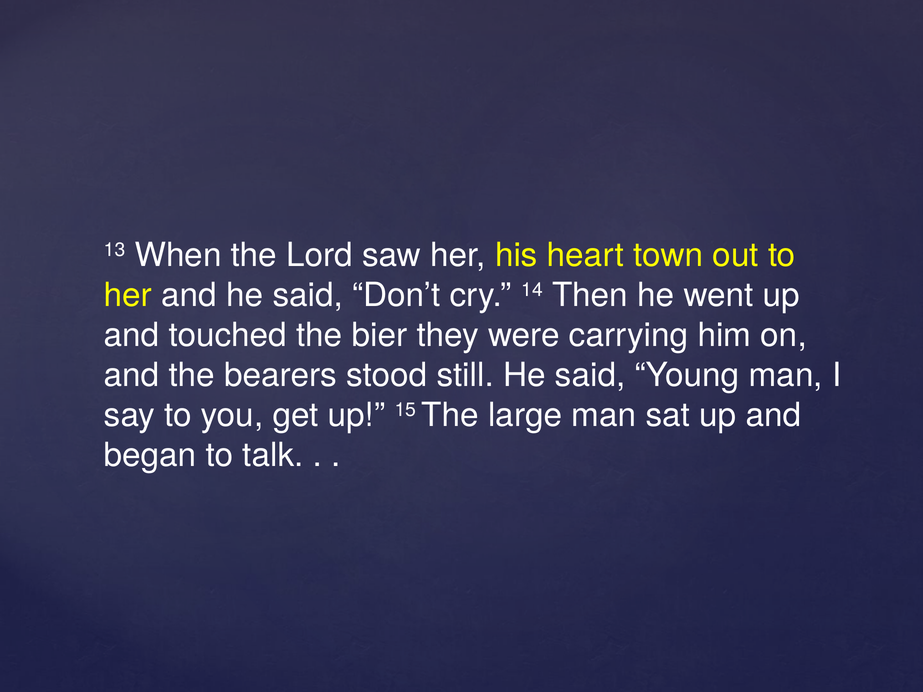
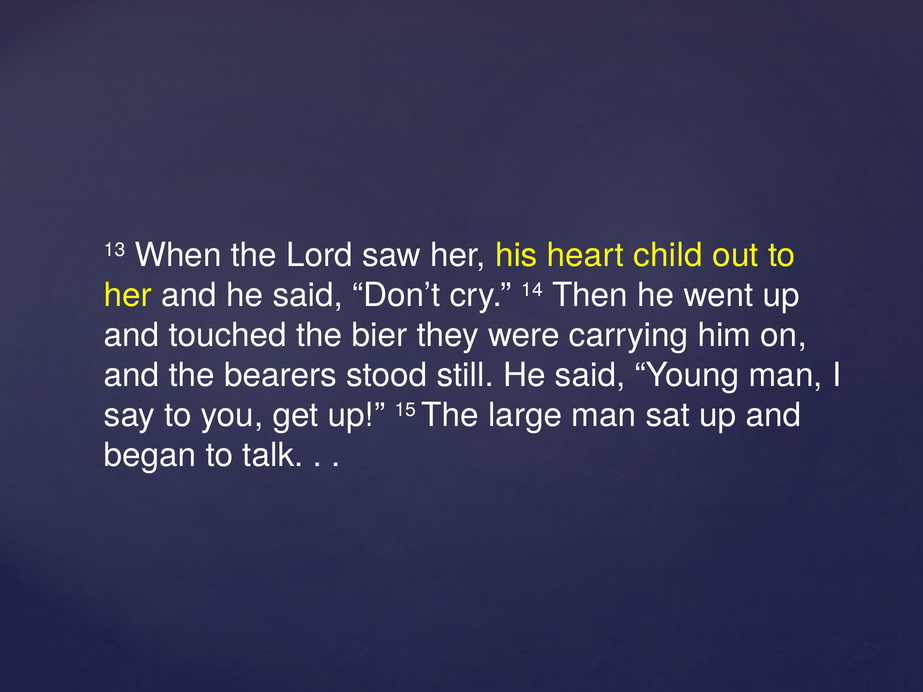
town: town -> child (668, 255)
